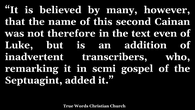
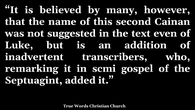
therefore: therefore -> suggested (72, 33)
